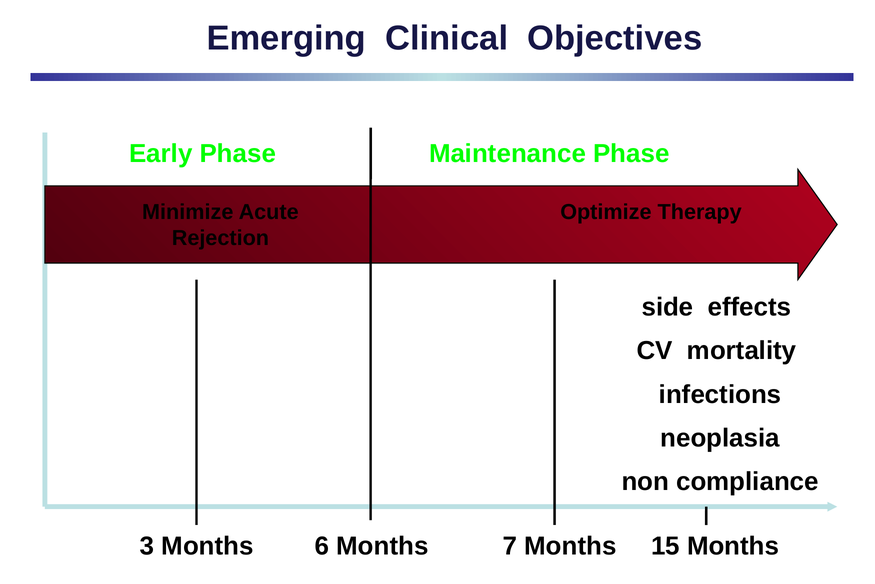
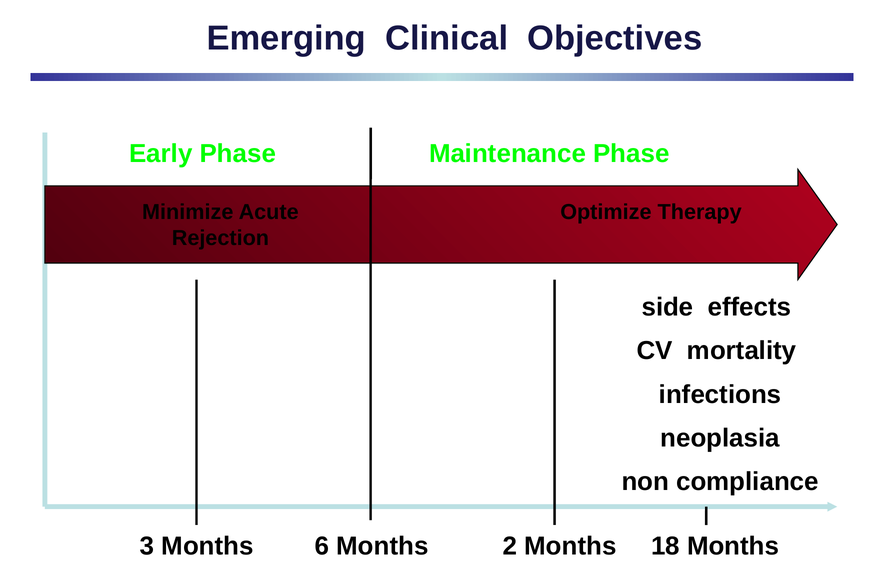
7: 7 -> 2 (510, 546)
15: 15 -> 18 (665, 546)
